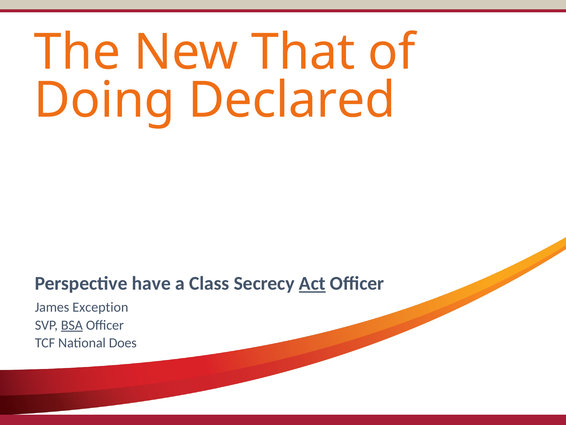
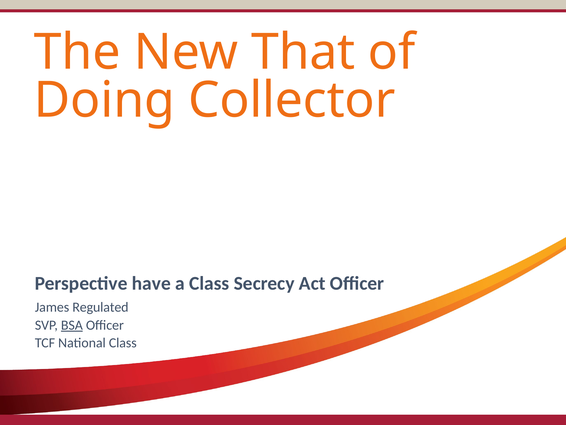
Declared: Declared -> Collector (292, 100)
Act underline: present -> none (312, 283)
Exception: Exception -> Regulated (100, 307)
National Does: Does -> Class (123, 343)
